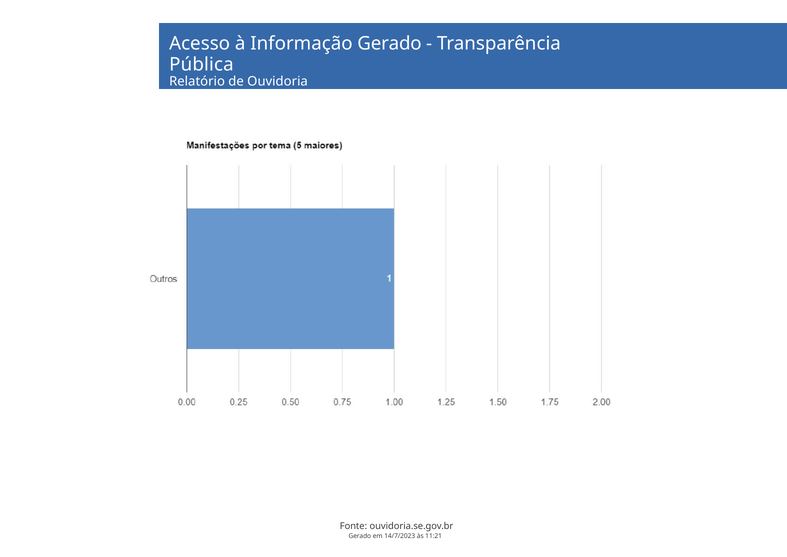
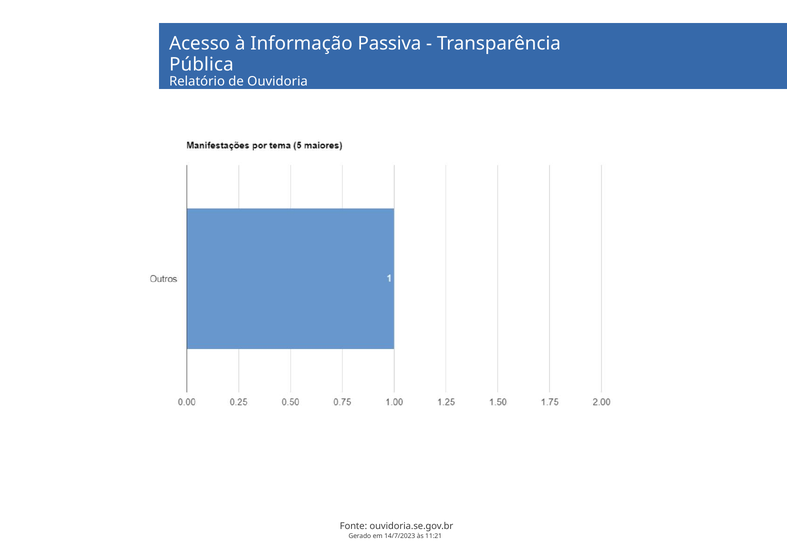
Informação Gerado: Gerado -> Passiva (389, 43)
